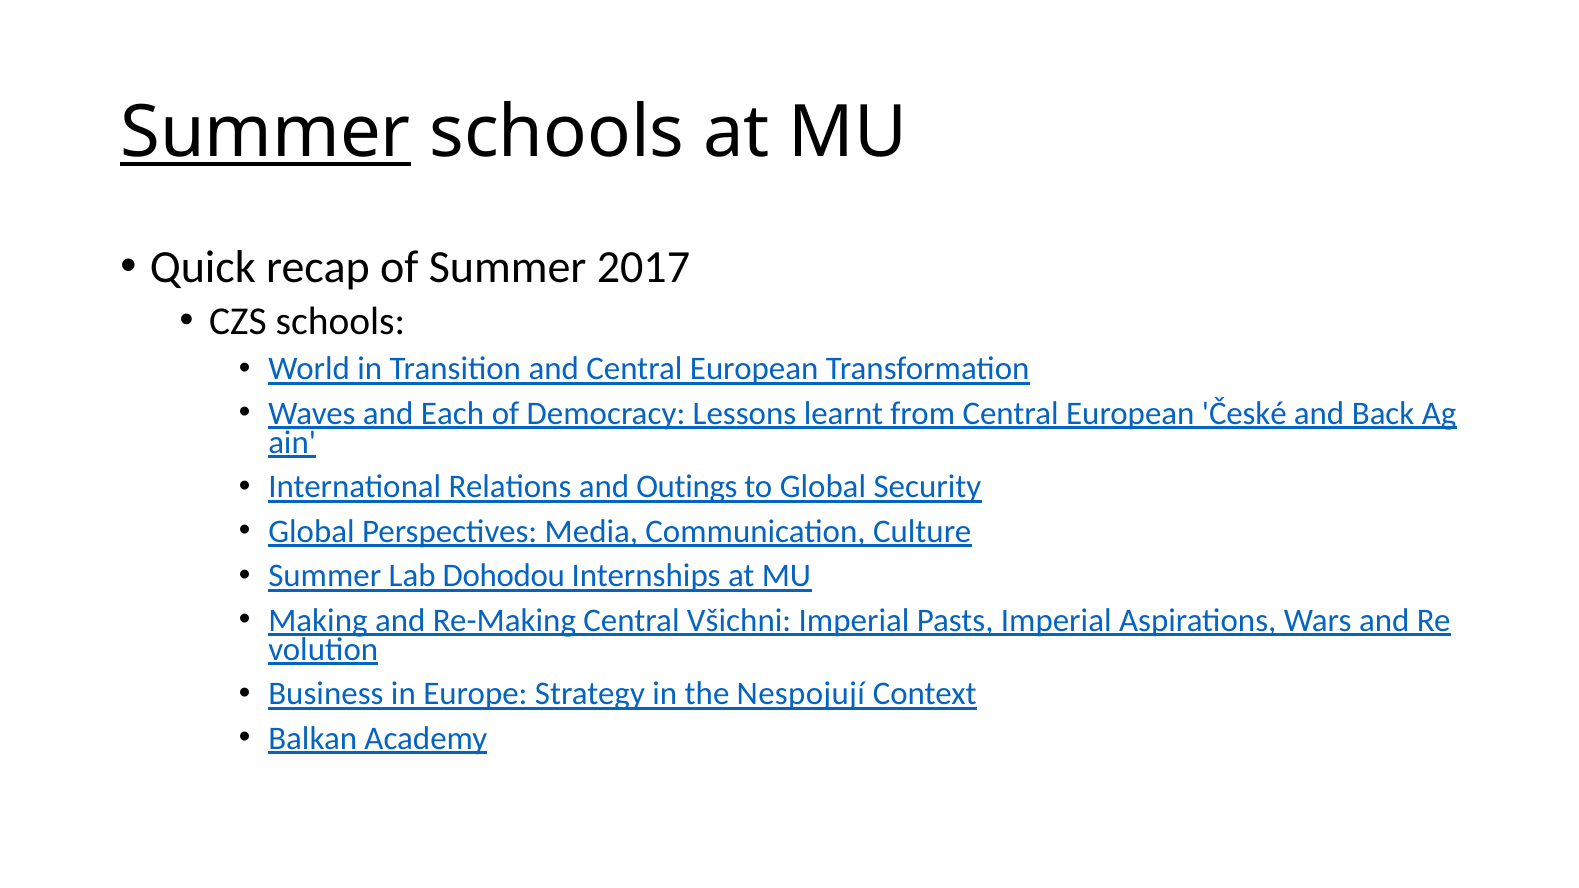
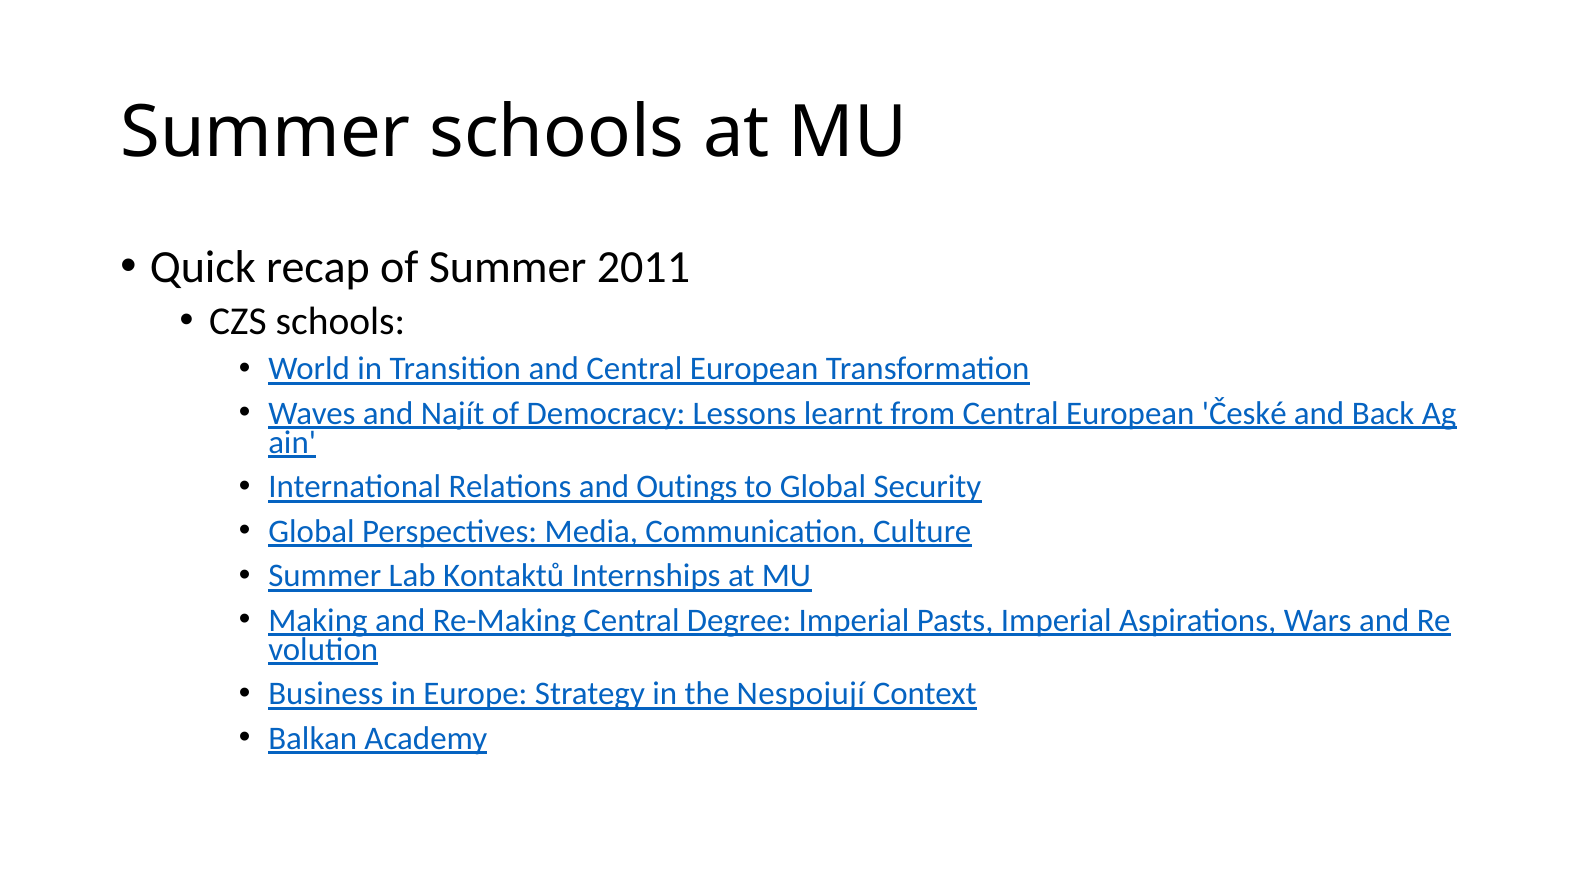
Summer underline: present -> none (266, 133)
2017: 2017 -> 2011 (643, 267)
Each: Each -> Najít (453, 414)
Dohodou: Dohodou -> Kontaktů (504, 576)
Všichni: Všichni -> Degree (739, 621)
